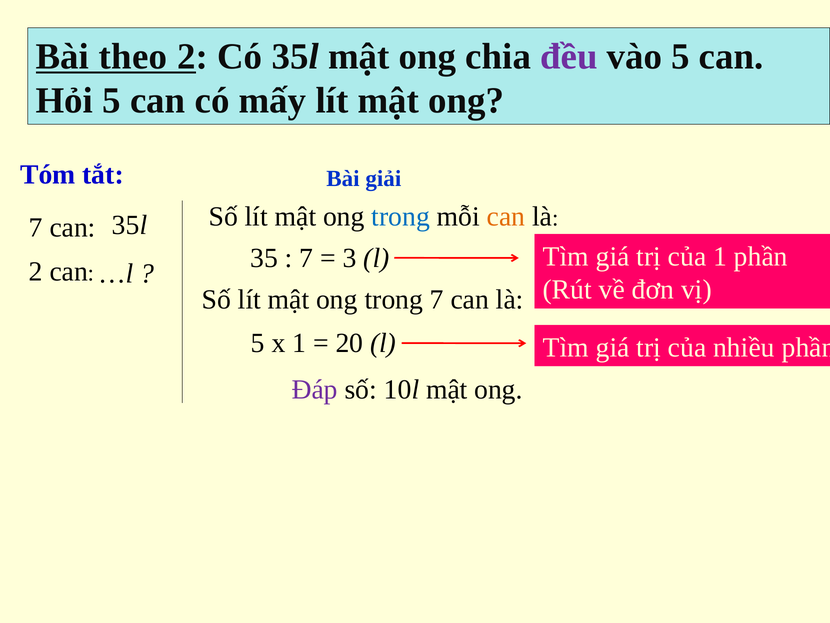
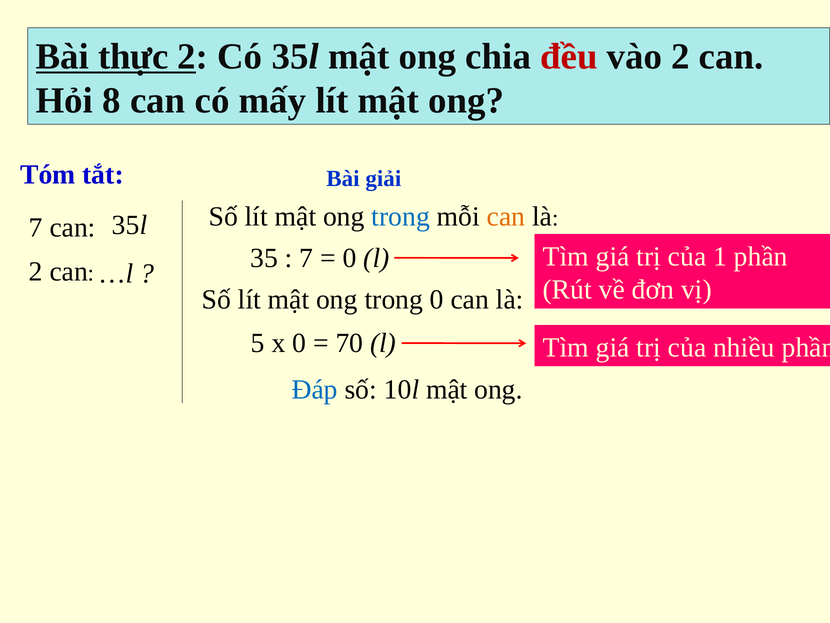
theo: theo -> thực (133, 56)
đều colour: purple -> red (569, 56)
vào 5: 5 -> 2 (681, 56)
Hỏi 5: 5 -> 8 (112, 101)
3: 3 -> 0 (350, 258)
trong 7: 7 -> 0 (437, 299)
x 1: 1 -> 0 (299, 343)
20: 20 -> 70 (349, 343)
Đáp colour: purple -> blue (315, 389)
